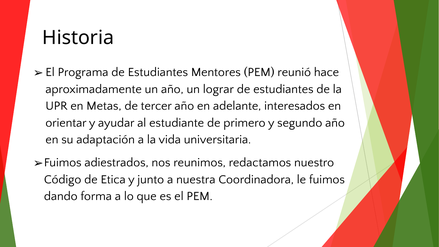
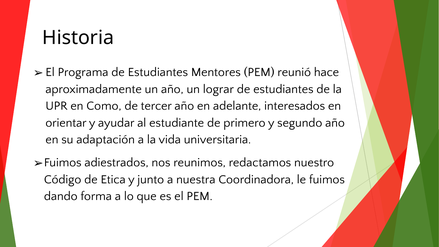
Metas: Metas -> Como (104, 106)
